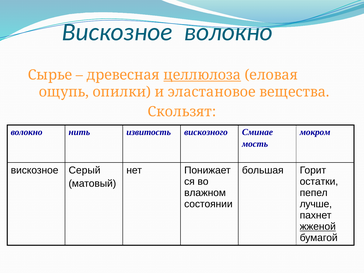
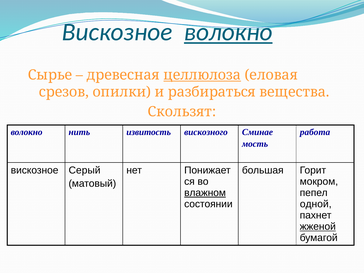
волокно underline: none -> present (228, 32)
ощупь: ощупь -> срезов (64, 92)
эластановое: эластановое -> разбираться (212, 92)
мокром: мокром -> работа (315, 132)
остатки: остатки -> мокром (319, 181)
влажном underline: none -> present (205, 193)
лучше: лучше -> одной (316, 204)
